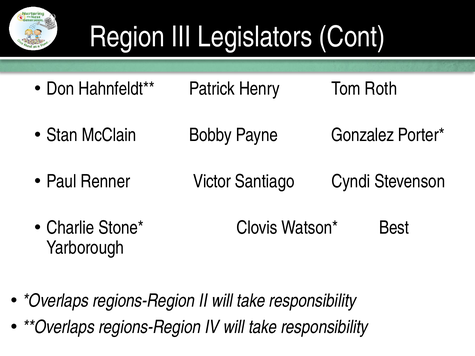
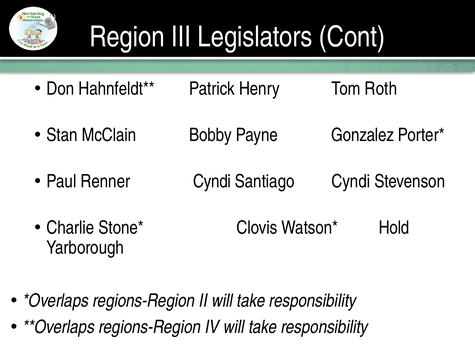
Renner Victor: Victor -> Cyndi (212, 182)
Best: Best -> Hold (394, 228)
